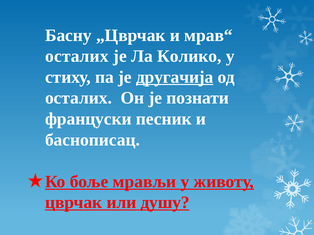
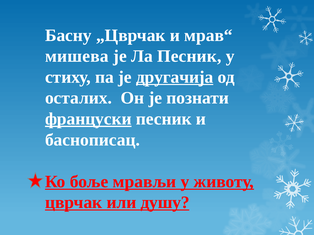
осталих: осталих -> мишева (77, 56)
Ла Колико: Колико -> Песник (189, 56)
француски underline: none -> present (88, 119)
